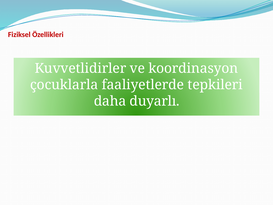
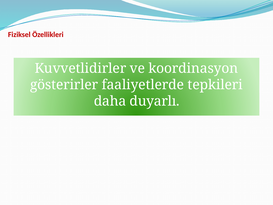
çocuklarla: çocuklarla -> gösterirler (64, 85)
